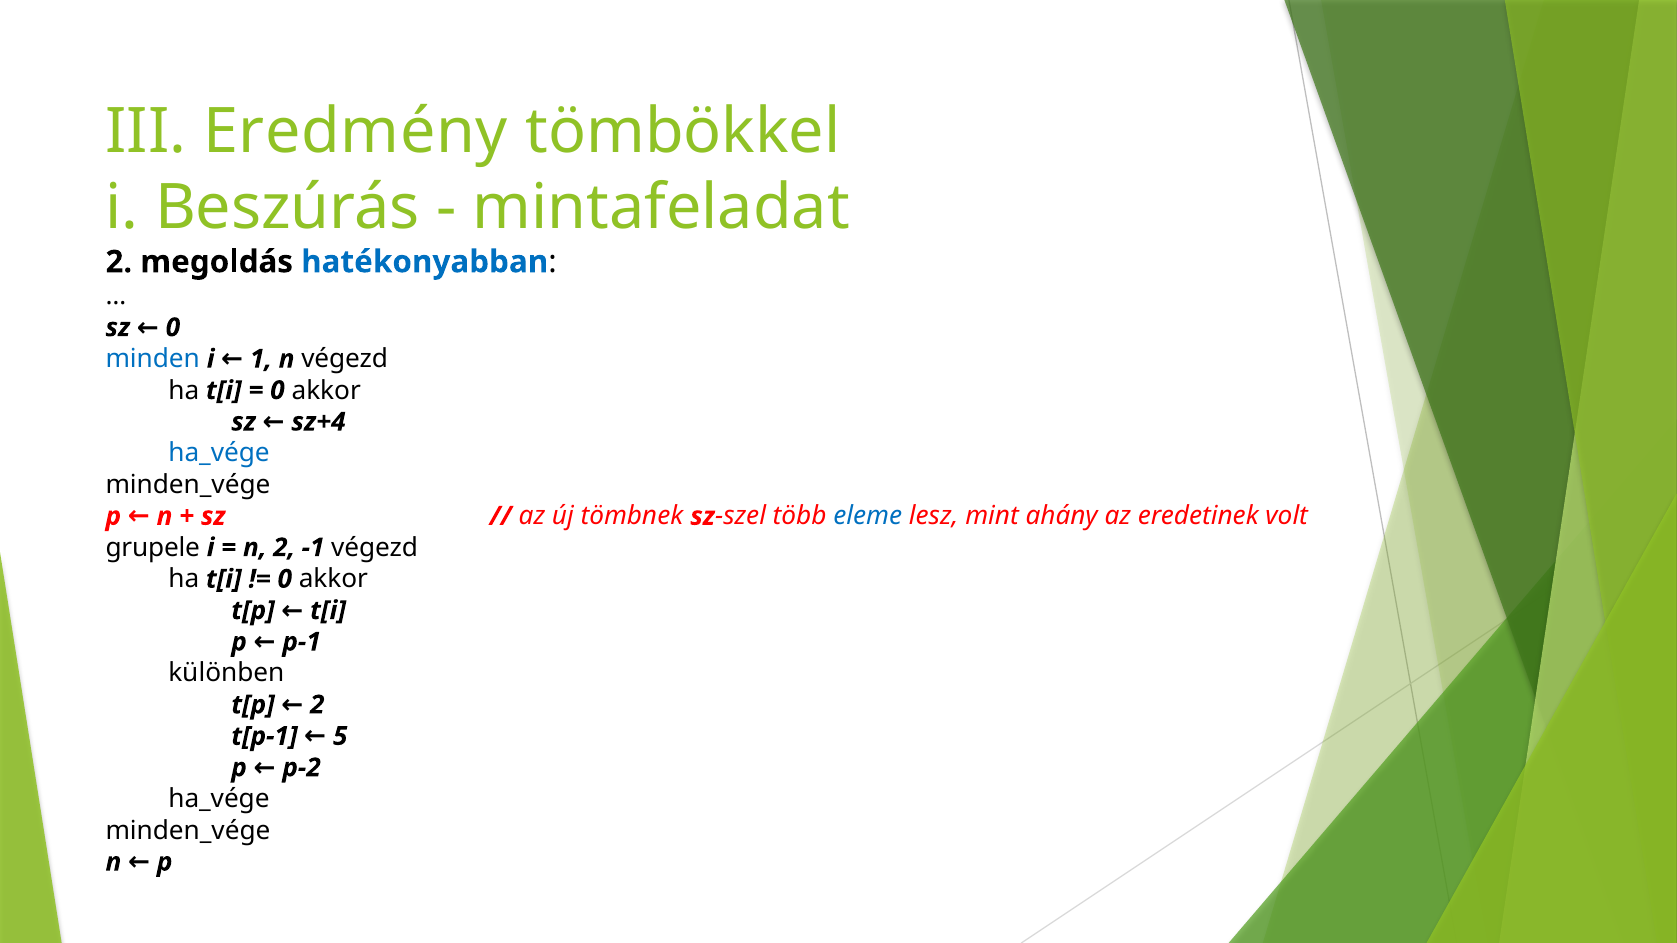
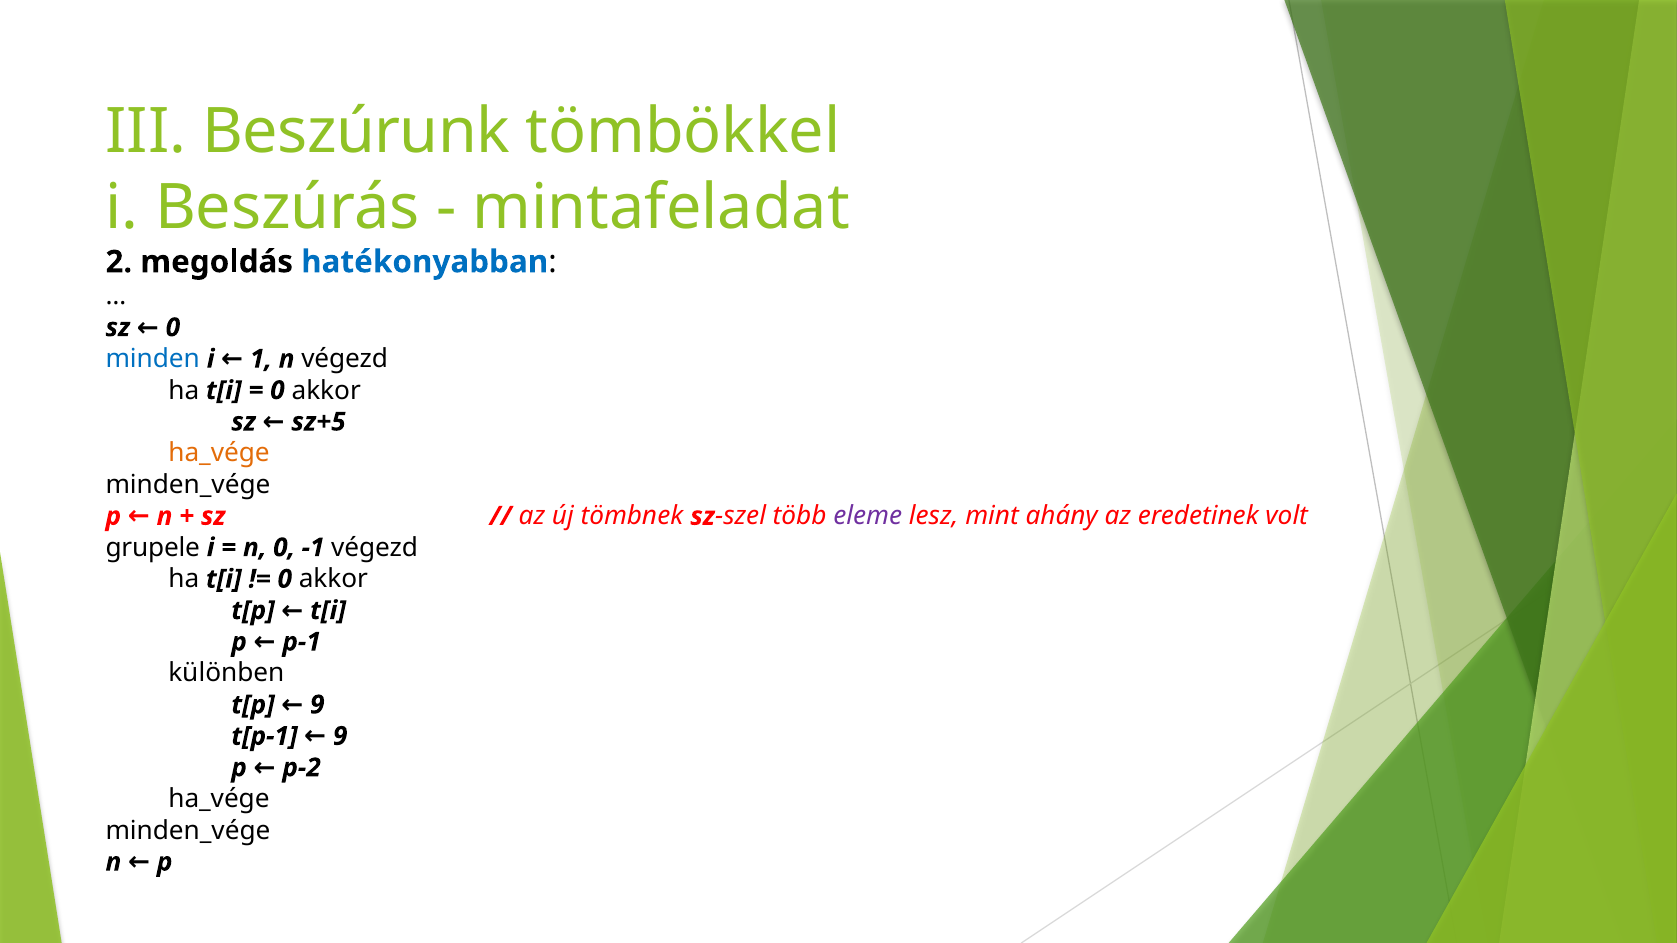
Eredmény: Eredmény -> Beszúrunk (356, 132)
sz+4: sz+4 -> sz+5 (319, 422)
ha_vége colour: blue -> orange (219, 453)
eleme colour: blue -> purple (868, 516)
n 2: 2 -> 0 (284, 548)
2: 2 -> 9 (317, 705)
5: 5 -> 9 (340, 736)
